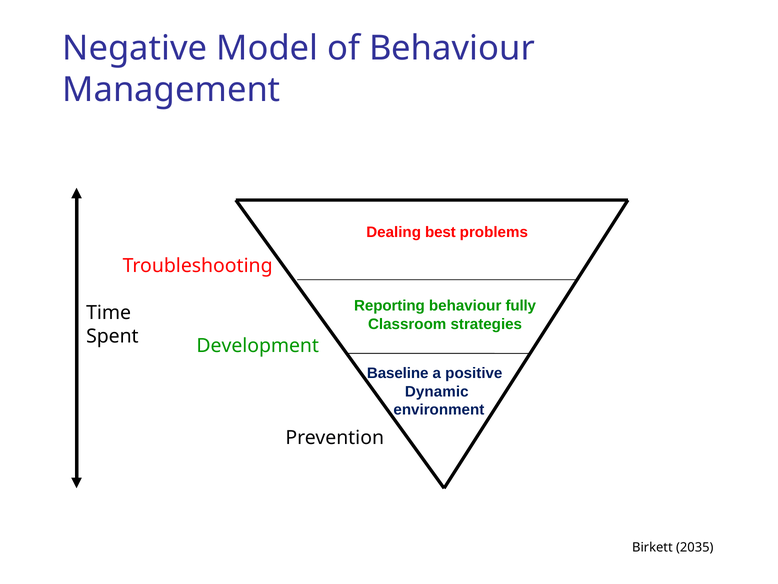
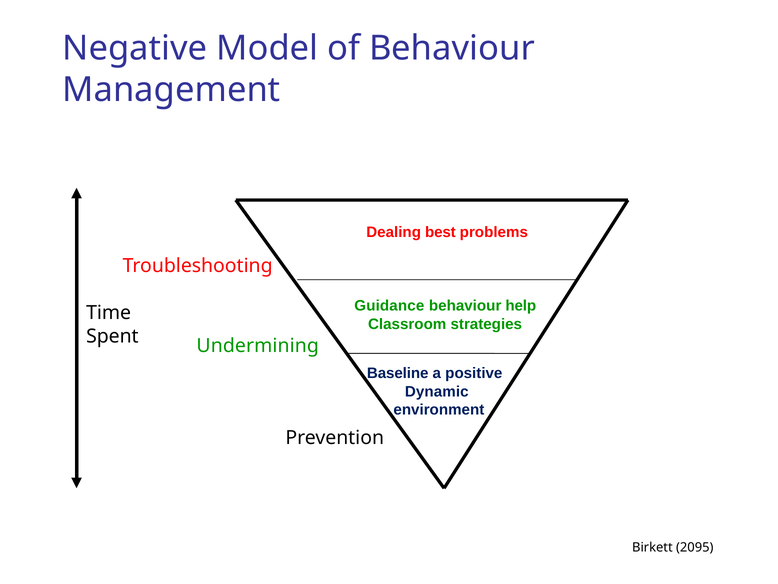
Reporting: Reporting -> Guidance (389, 306)
fully: fully -> help (521, 306)
Development: Development -> Undermining (258, 345)
2035: 2035 -> 2095 (695, 547)
